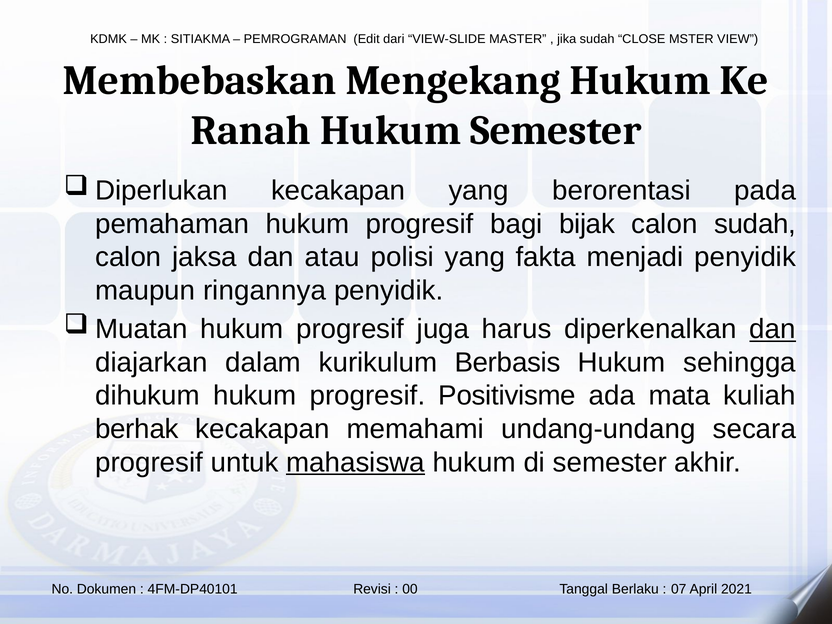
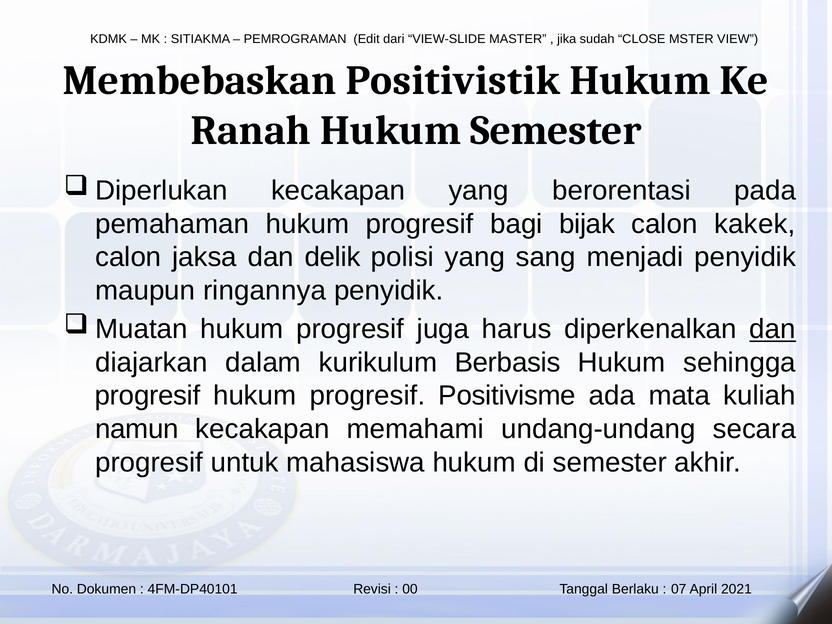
Mengekang: Mengekang -> Positivistik (453, 81)
calon sudah: sudah -> kakek (755, 224)
atau: atau -> delik (333, 257)
fakta: fakta -> sang (546, 257)
dihukum: dihukum -> progresif (148, 396)
berhak: berhak -> namun (137, 429)
mahasiswa underline: present -> none (356, 462)
